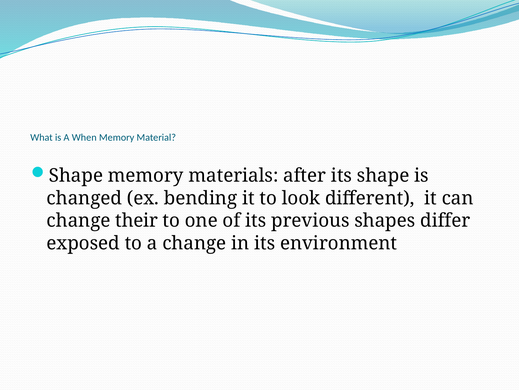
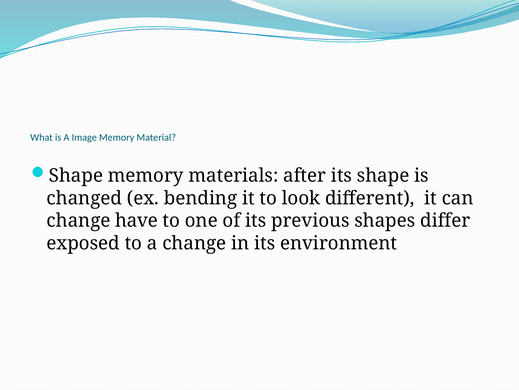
When: When -> Image (84, 137)
their: their -> have (137, 220)
